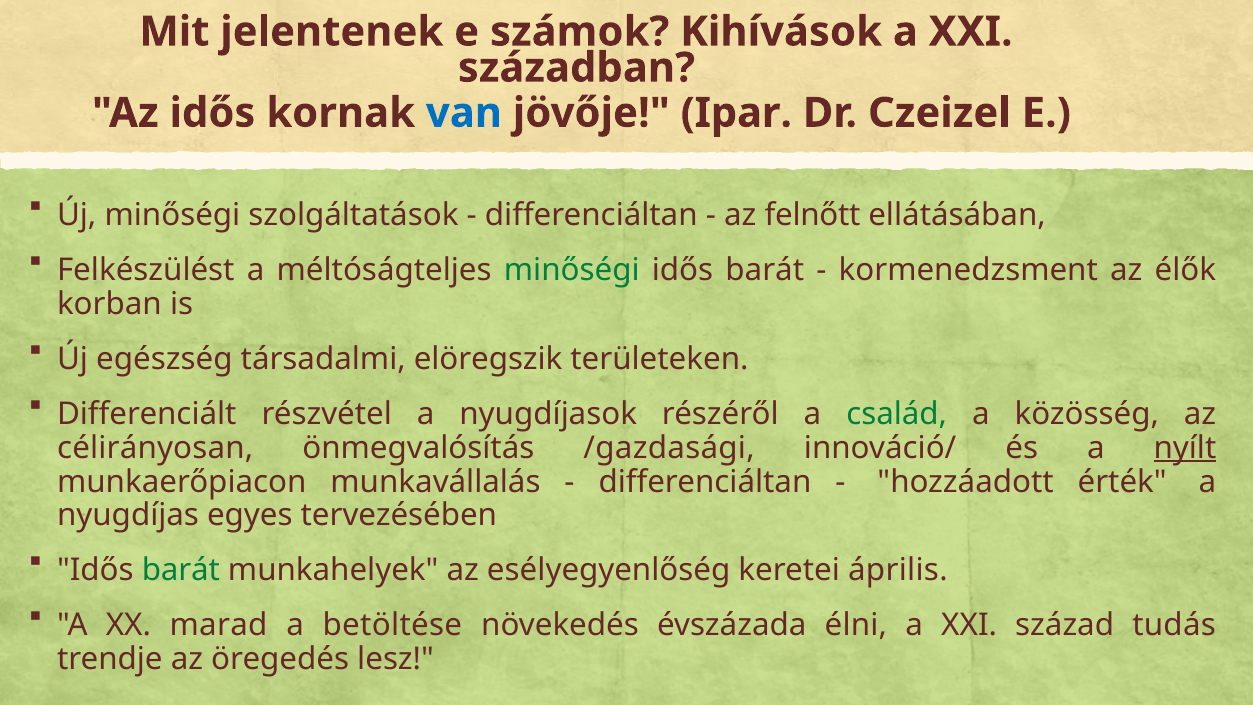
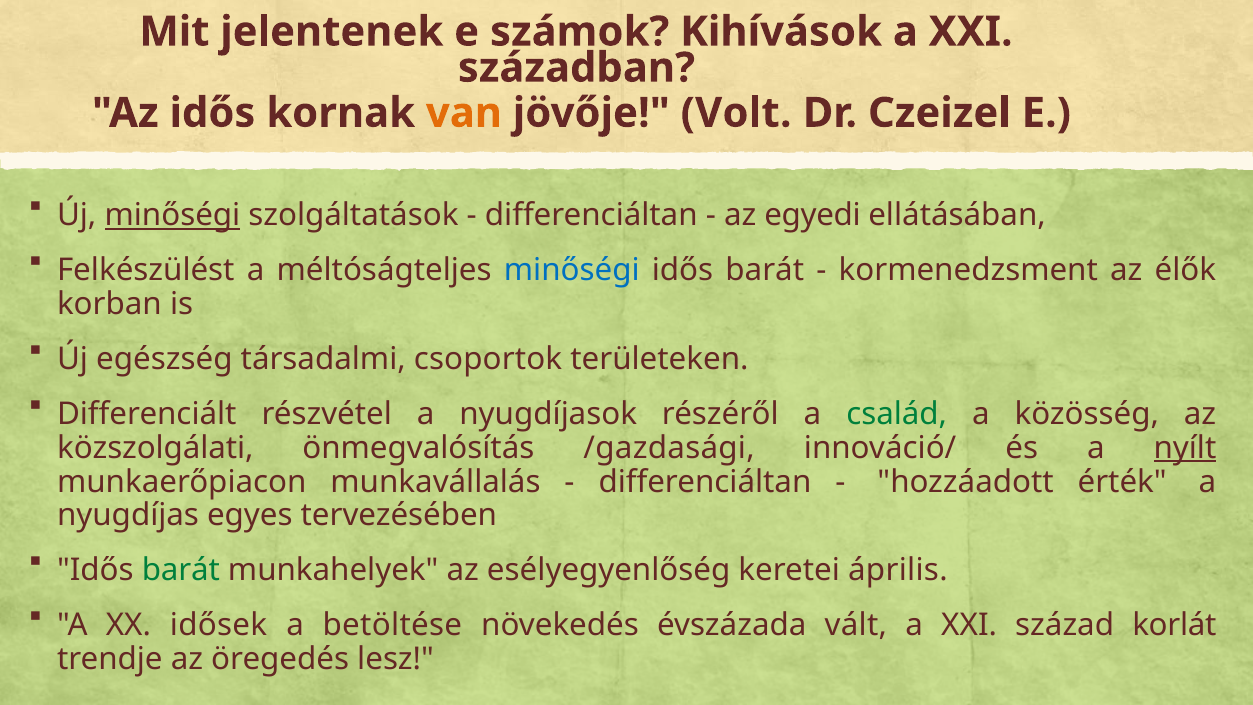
van colour: blue -> orange (464, 113)
Ipar: Ipar -> Volt (736, 113)
minőségi underline: none -> present (172, 215)
felnőtt: felnőtt -> egyedi (813, 215)
minőségi colour: green -> blue (572, 270)
elöregszik: elöregszik -> csoportok (488, 359)
célirányosan: célirányosan -> közszolgálati (155, 448)
marad: marad -> idősek (219, 625)
élni: élni -> vált (856, 625)
tudás: tudás -> korlát (1174, 625)
